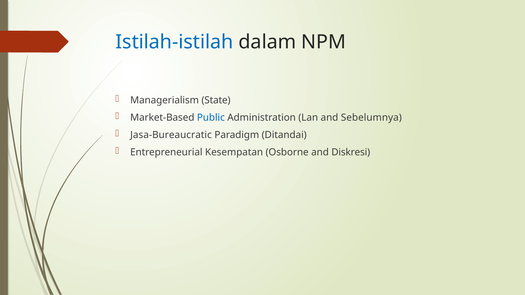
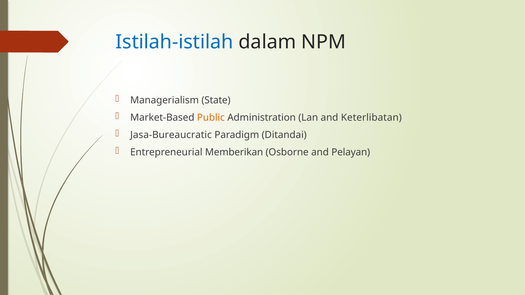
Public colour: blue -> orange (211, 118)
Sebelumnya: Sebelumnya -> Keterlibatan (371, 118)
Kesempatan: Kesempatan -> Memberikan (234, 152)
Diskresi: Diskresi -> Pelayan (351, 152)
